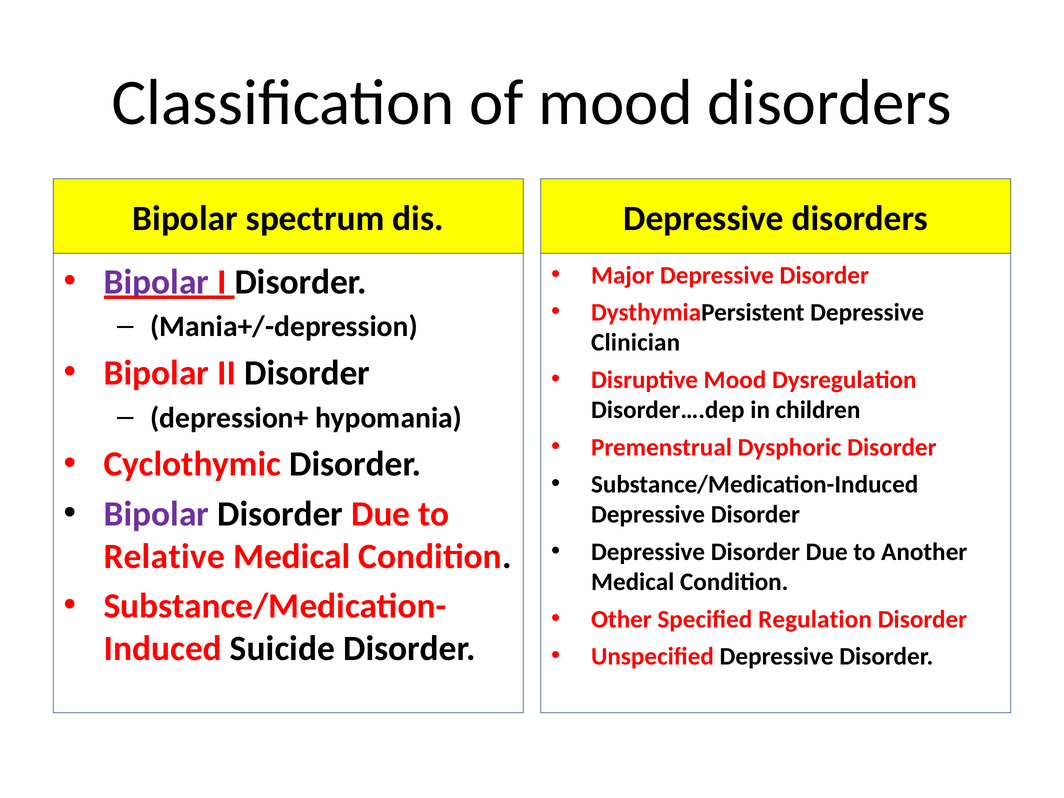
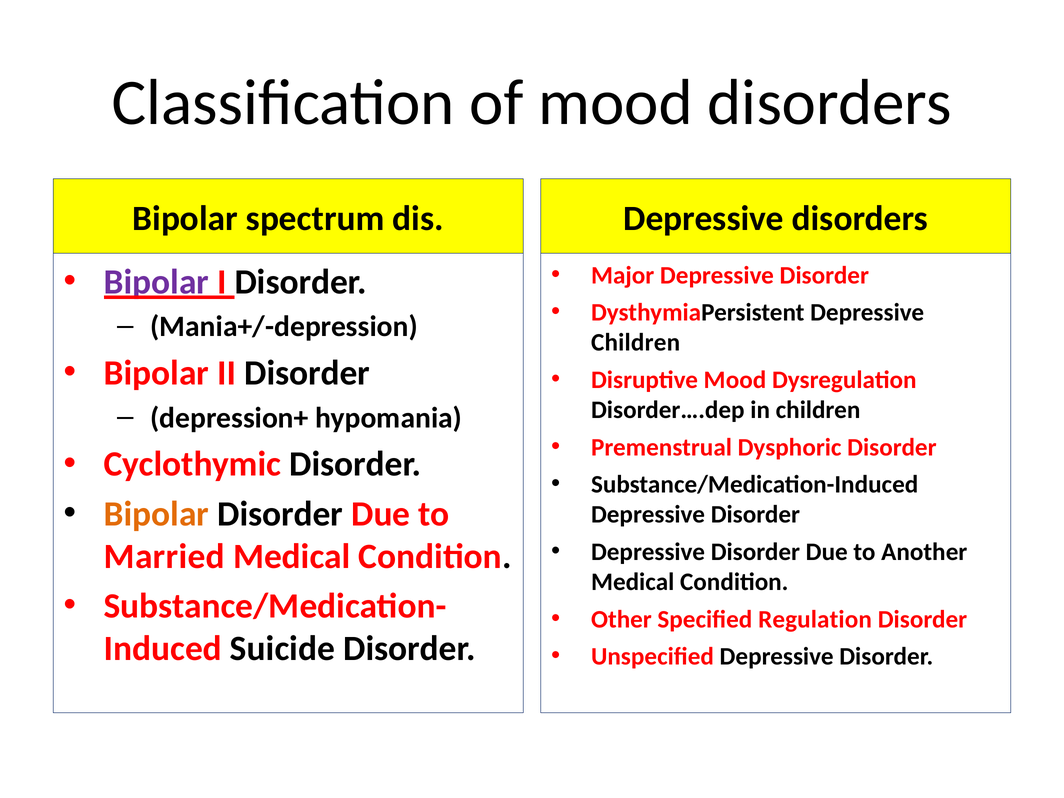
Clinician: Clinician -> Children (636, 343)
Bipolar colour: purple -> orange (156, 514)
Relative: Relative -> Married (164, 556)
